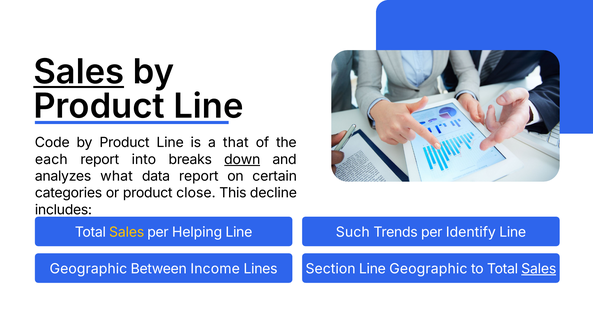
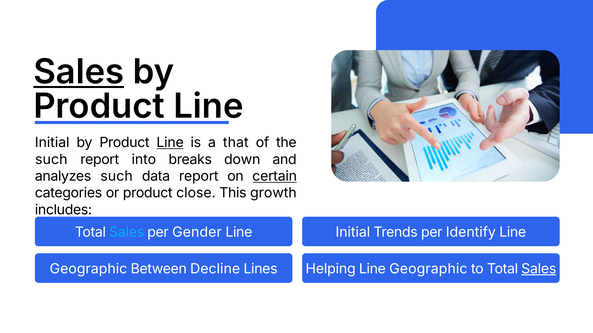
Code: Code -> Initial (52, 143)
Line underline: none -> present (170, 143)
each: each -> such (51, 160)
down underline: present -> none (242, 160)
analyzes what: what -> such (117, 177)
certain underline: none -> present (275, 177)
decline: decline -> growth (273, 193)
Sales colour: yellow -> light blue (127, 233)
Helping: Helping -> Gender (197, 233)
Such: Such -> Initial (353, 233)
Income: Income -> Decline (215, 269)
Section: Section -> Helping (331, 269)
